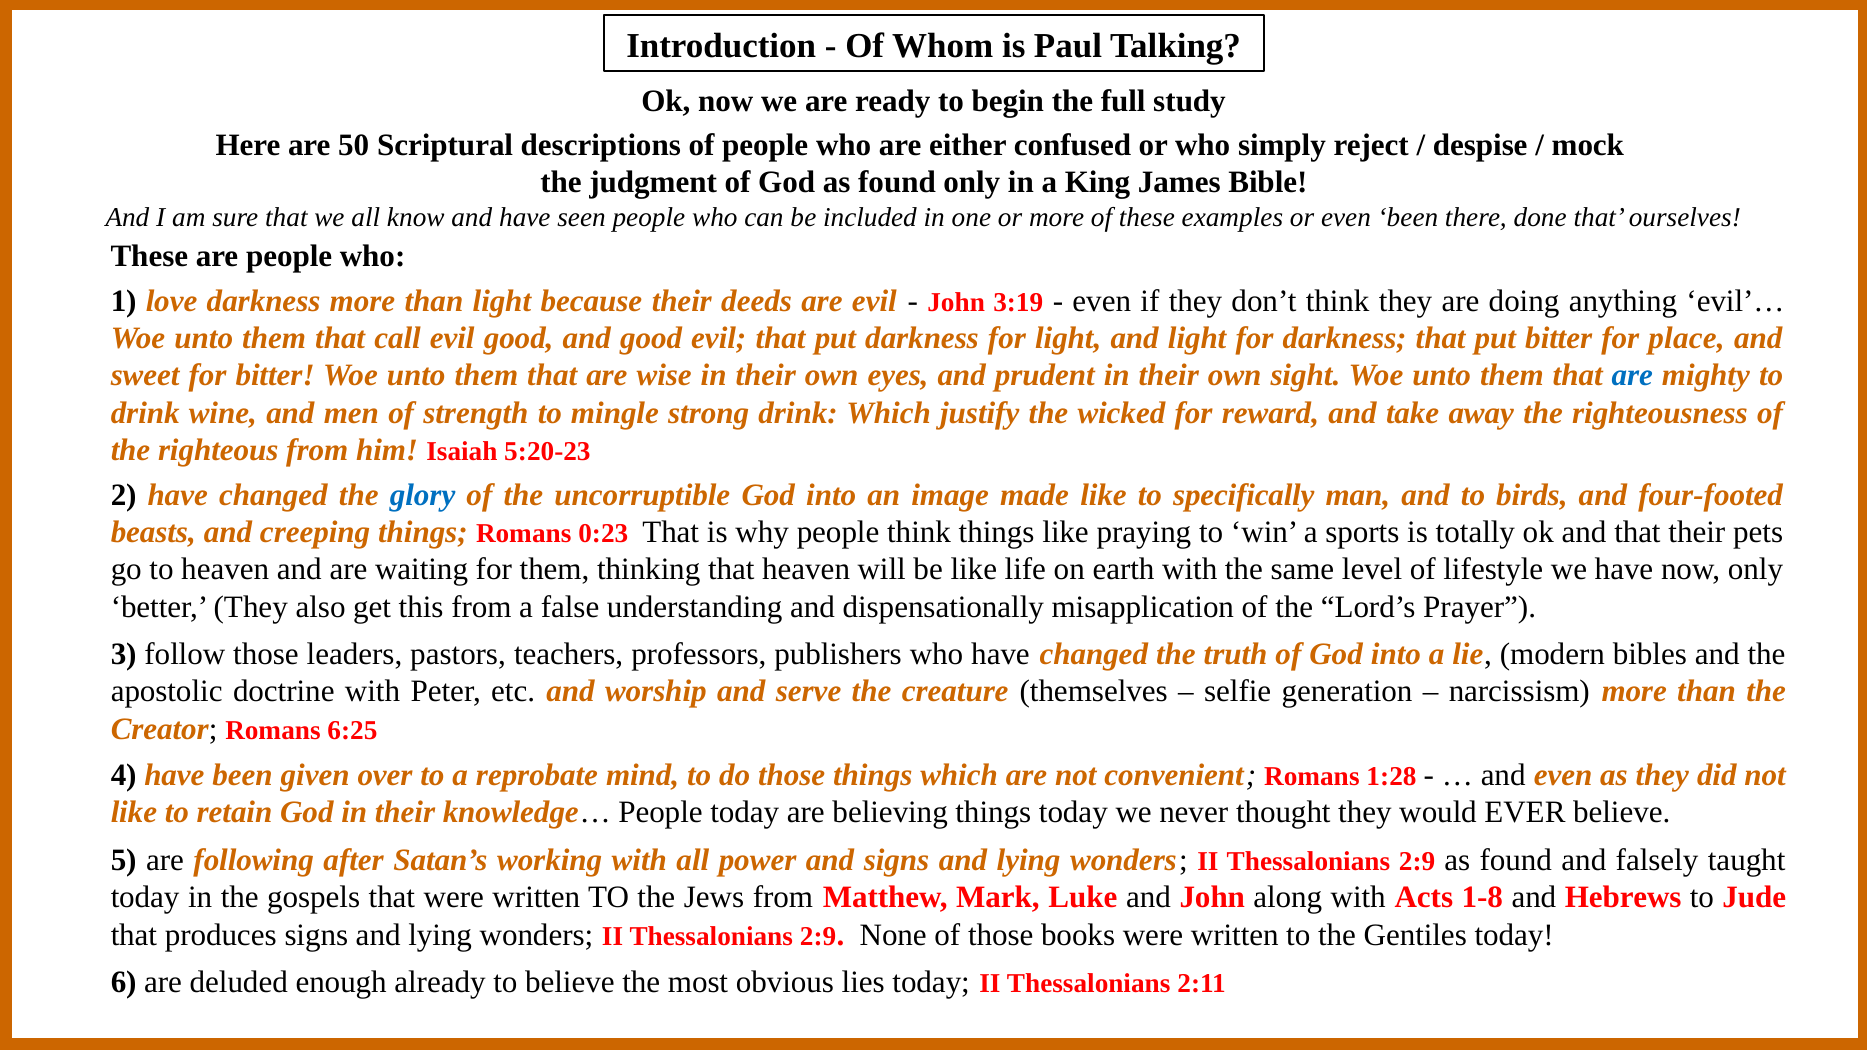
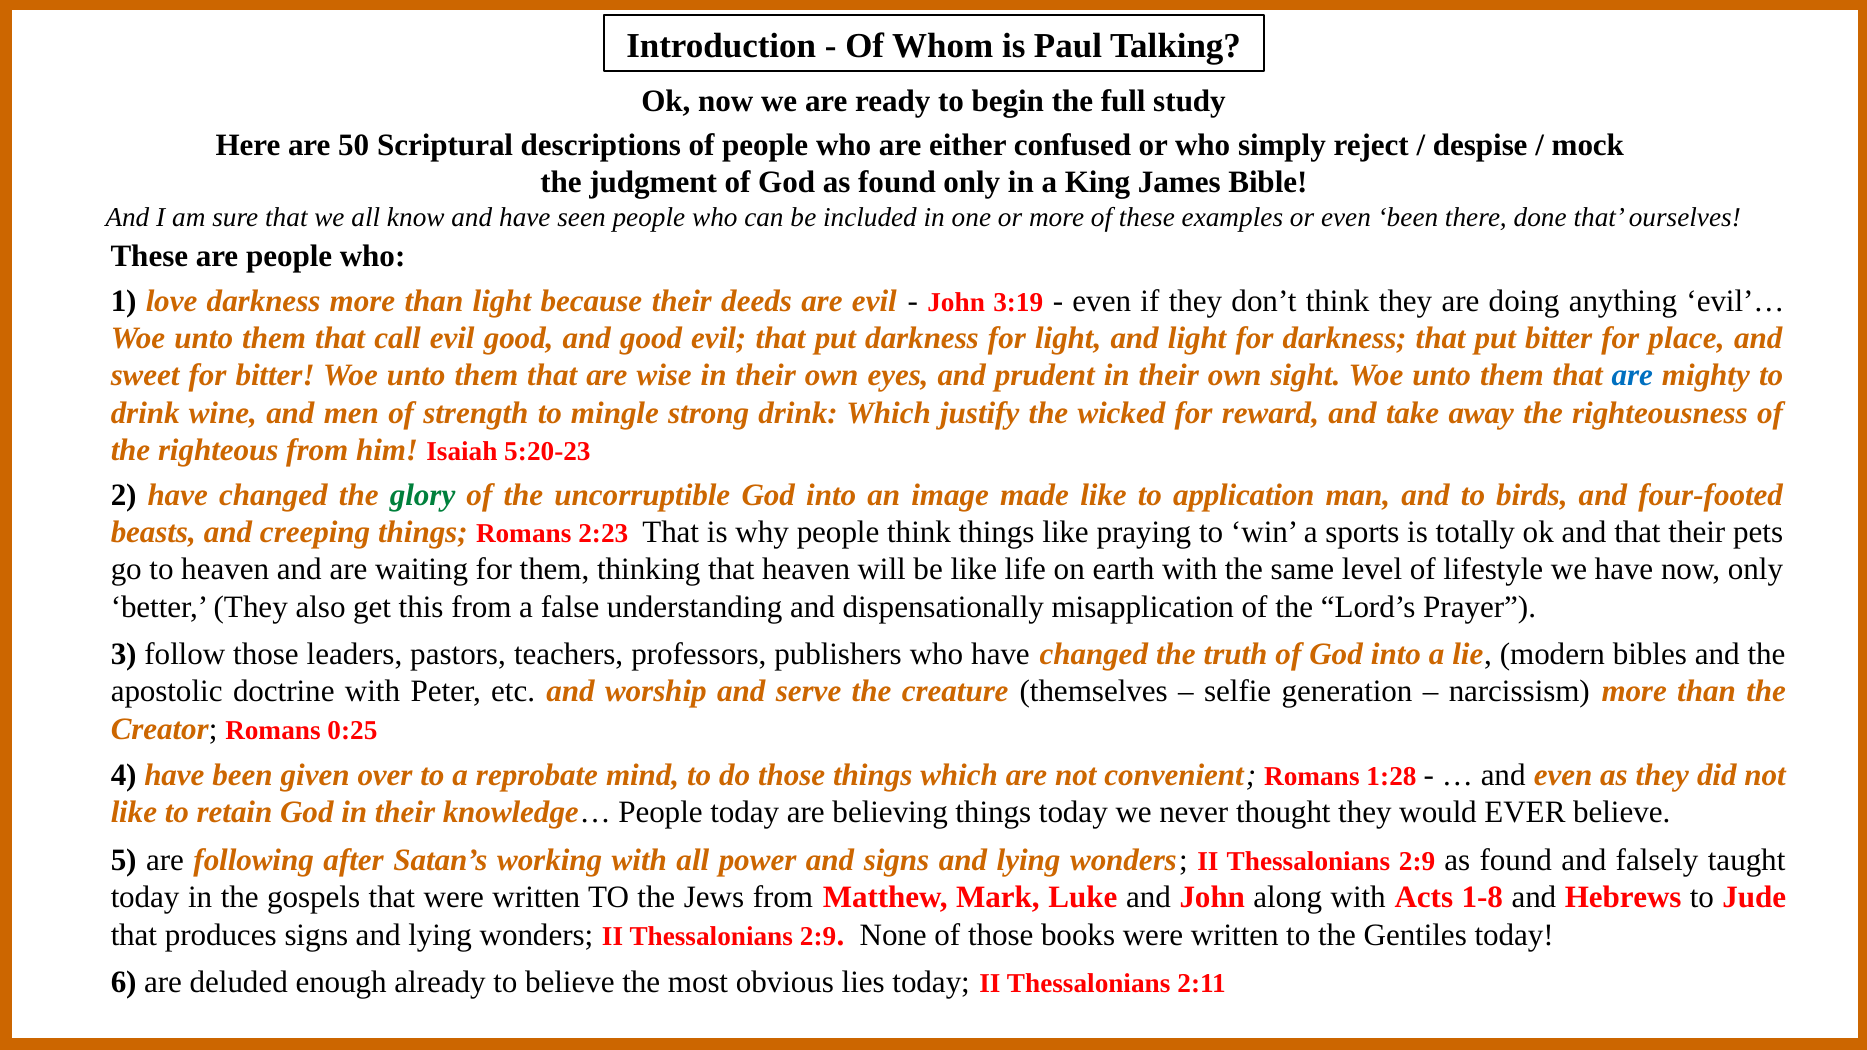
glory colour: blue -> green (423, 495)
specifically: specifically -> application (1244, 495)
0:23: 0:23 -> 2:23 (603, 534)
6:25: 6:25 -> 0:25 (352, 730)
